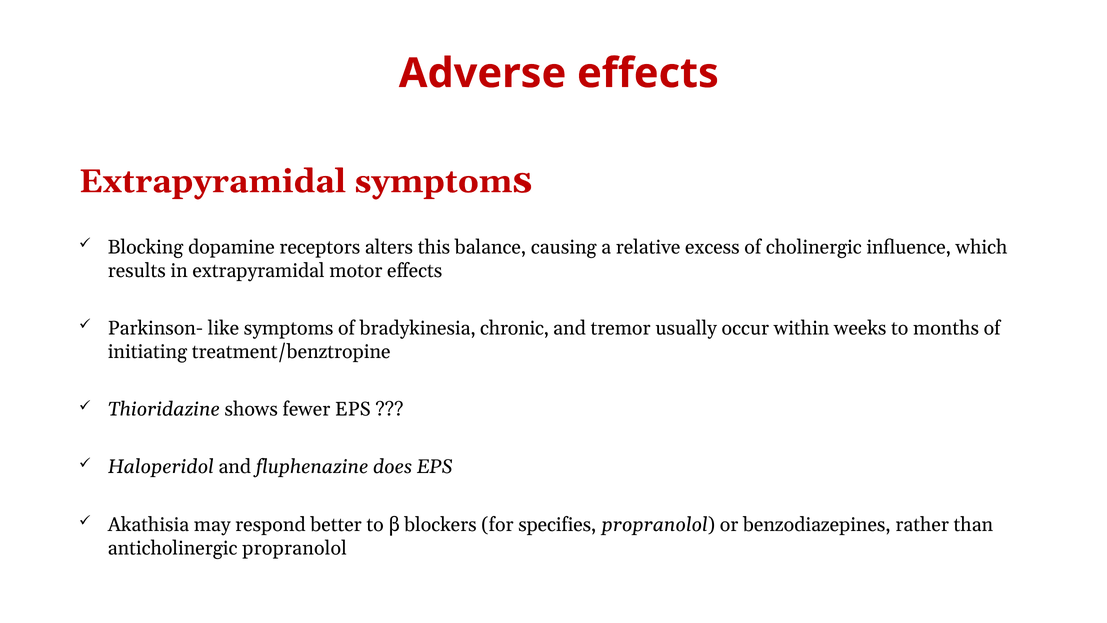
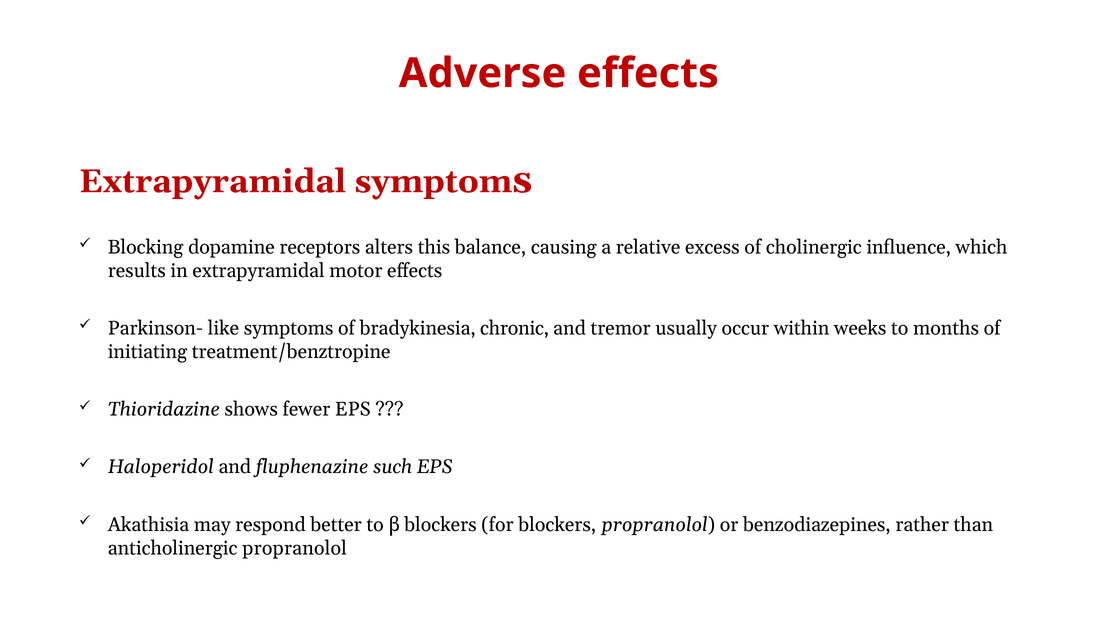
does: does -> such (393, 467)
for specifies: specifies -> blockers (557, 524)
